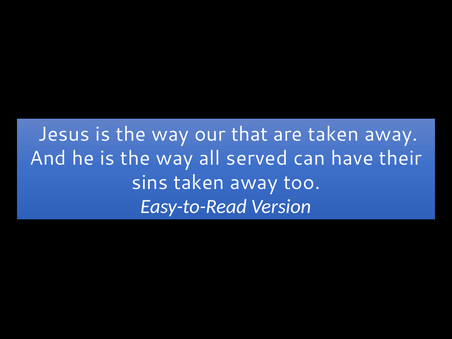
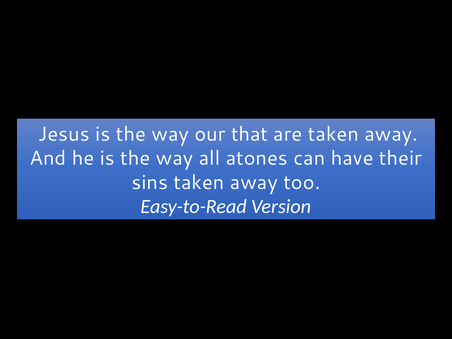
served: served -> atones (257, 158)
